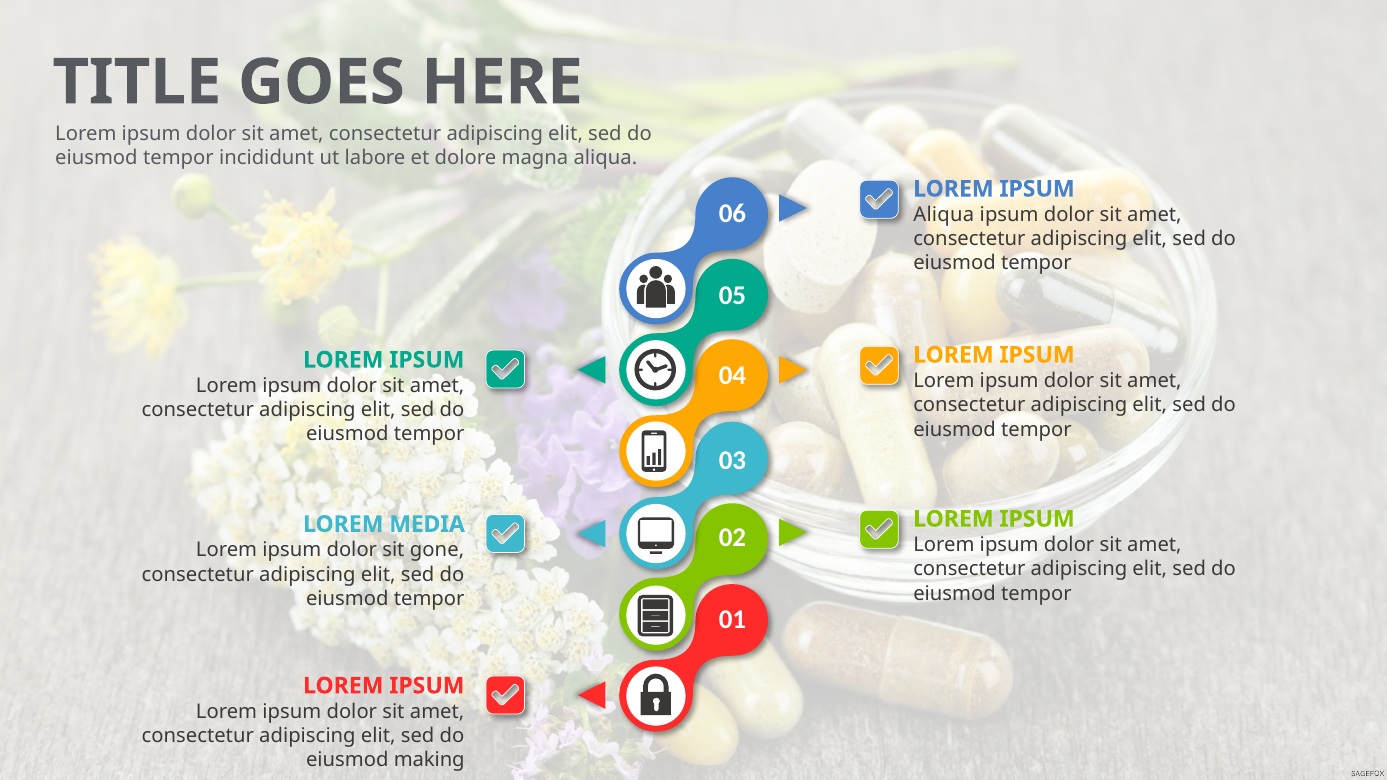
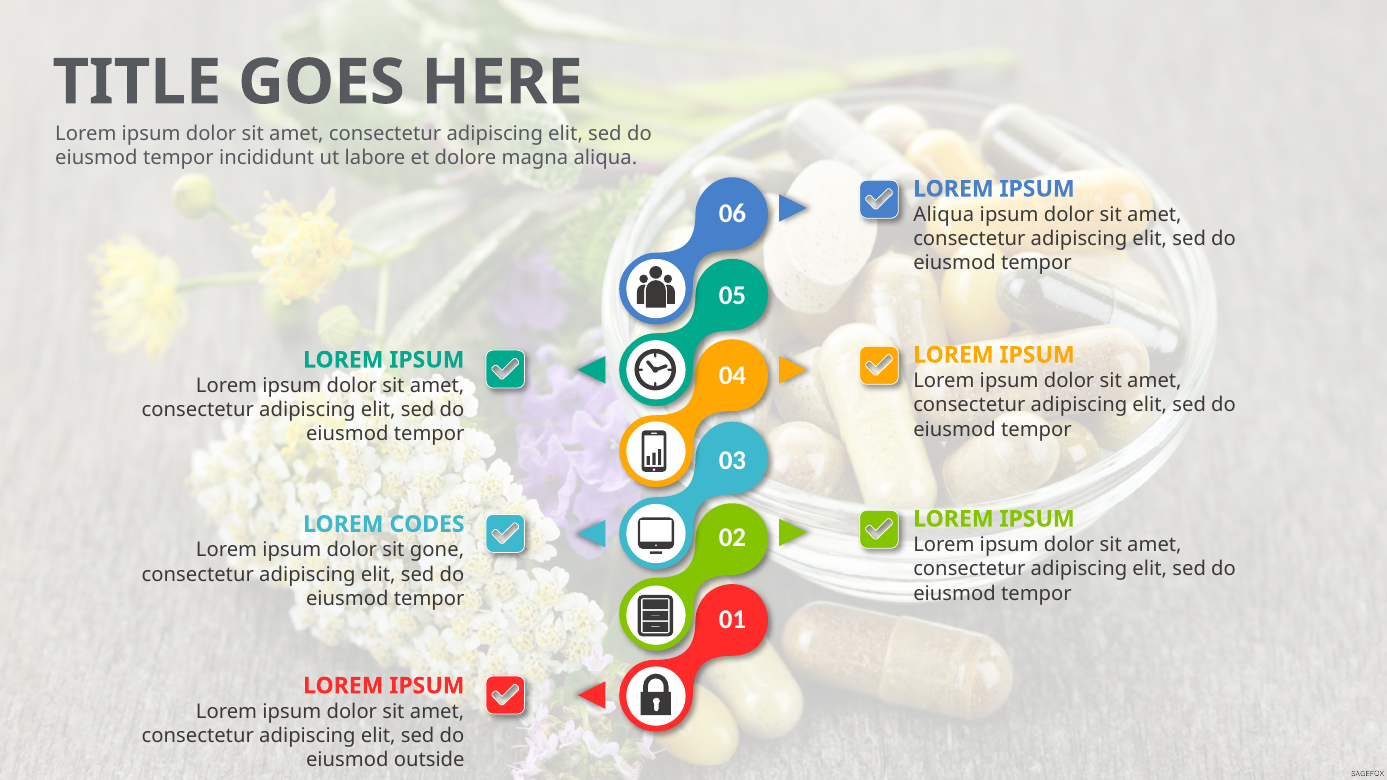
MEDIA: MEDIA -> CODES (427, 524)
making: making -> outside (429, 760)
